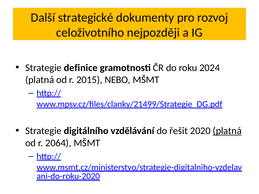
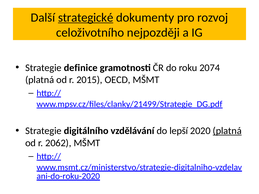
strategické underline: none -> present (86, 18)
2024: 2024 -> 2074 (210, 68)
NEBO: NEBO -> OECD (118, 80)
řešit: řešit -> lepší (179, 131)
2064: 2064 -> 2062 (58, 143)
